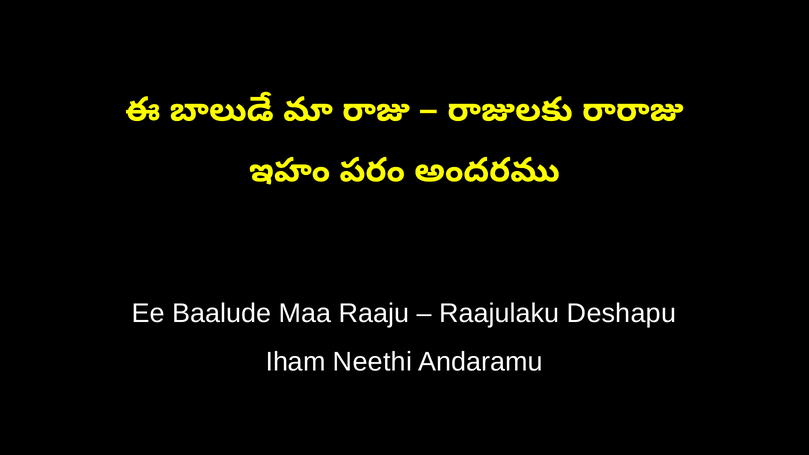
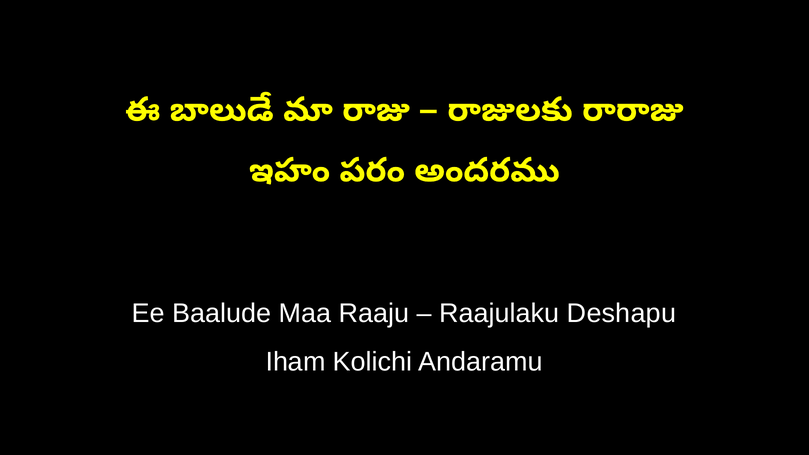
Neethi: Neethi -> Kolichi (373, 362)
